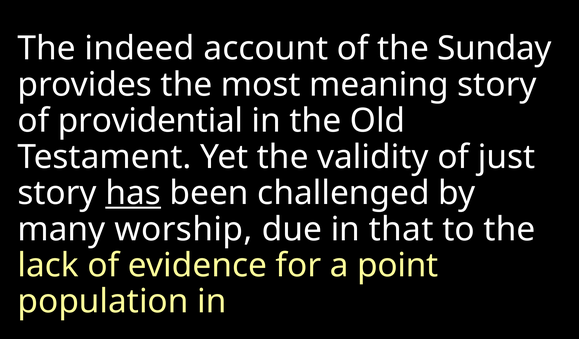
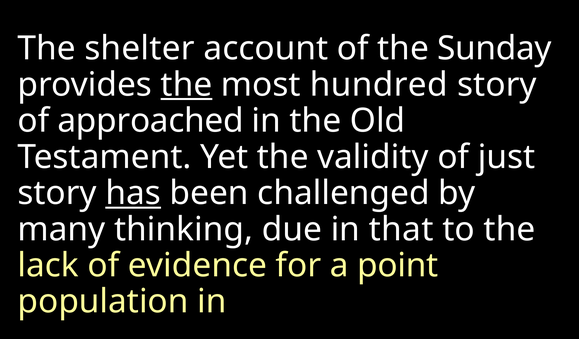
indeed: indeed -> shelter (140, 49)
the underline: none -> present (186, 85)
meaning: meaning -> hundred (379, 85)
providential: providential -> approached (151, 121)
worship: worship -> thinking (184, 229)
